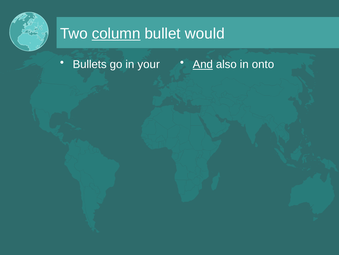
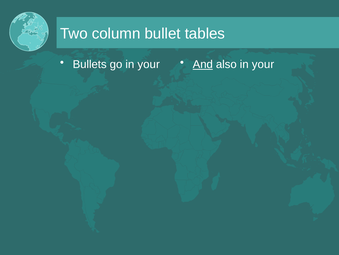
column underline: present -> none (116, 34)
would: would -> tables (205, 34)
also in onto: onto -> your (263, 64)
